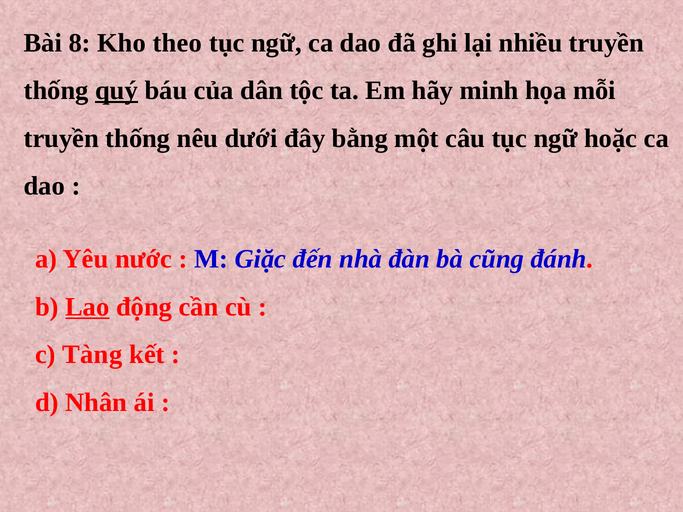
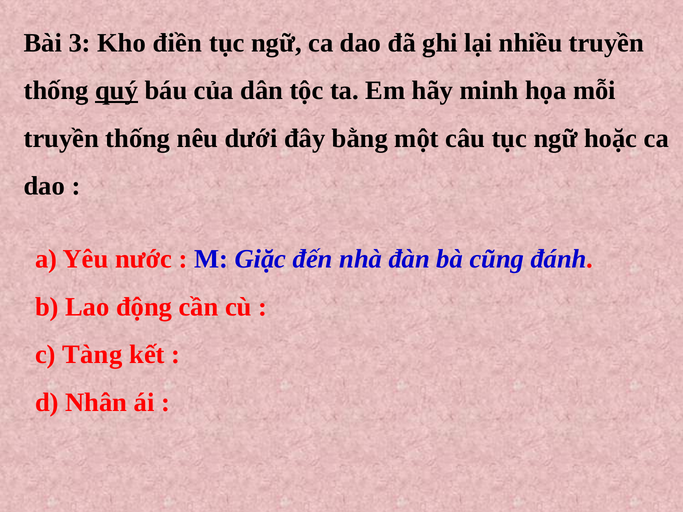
8: 8 -> 3 (80, 43)
theo: theo -> điền (177, 43)
Lao underline: present -> none (87, 307)
